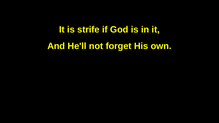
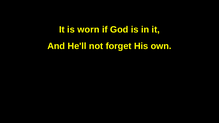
strife: strife -> worn (88, 30)
